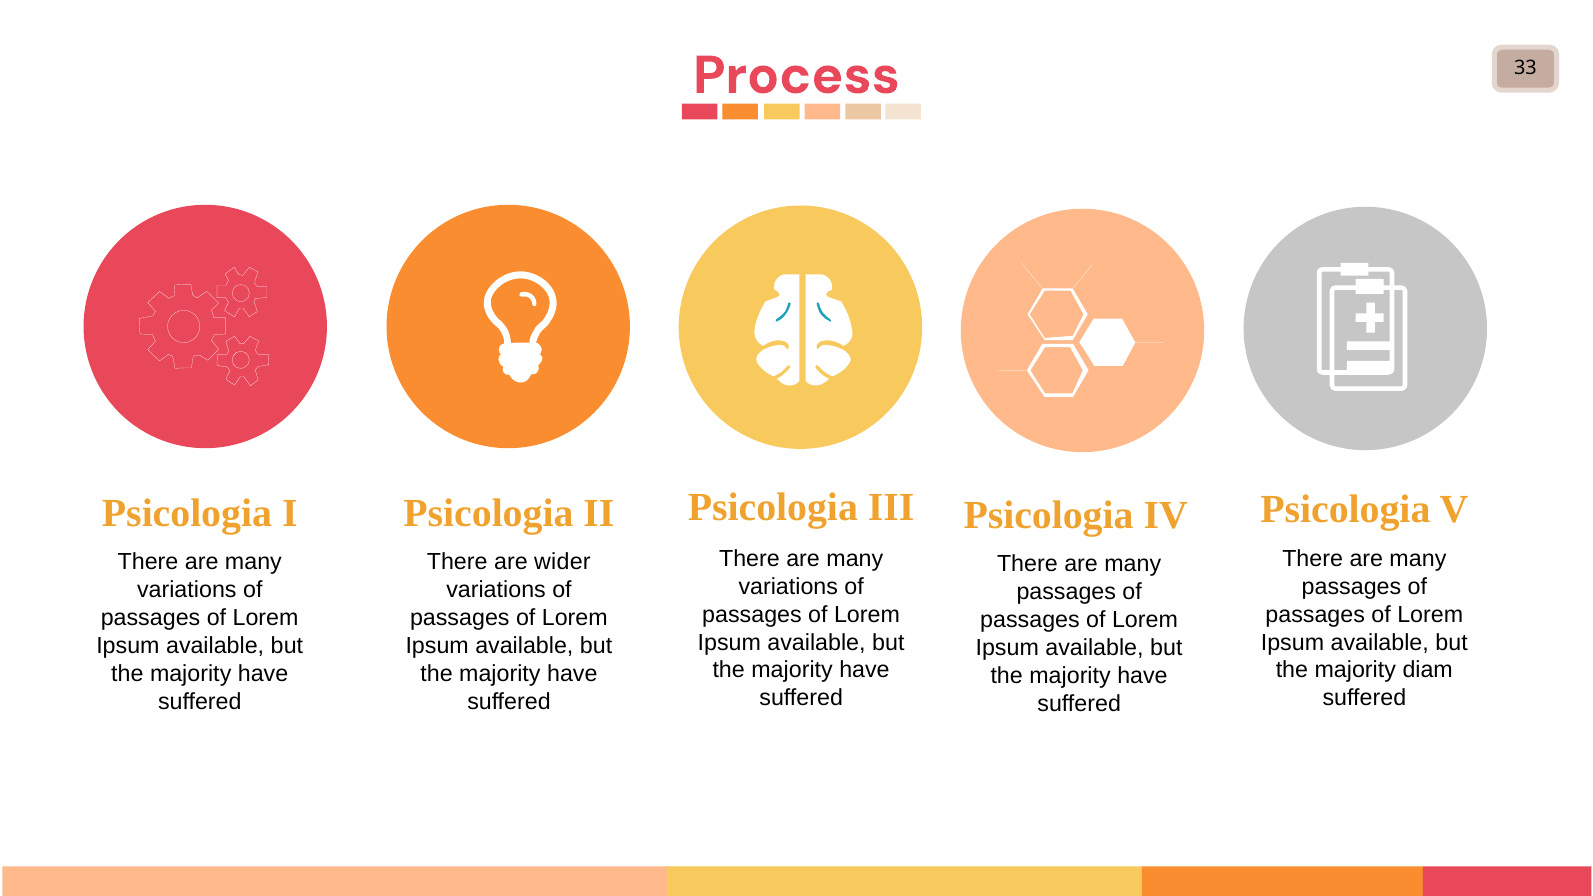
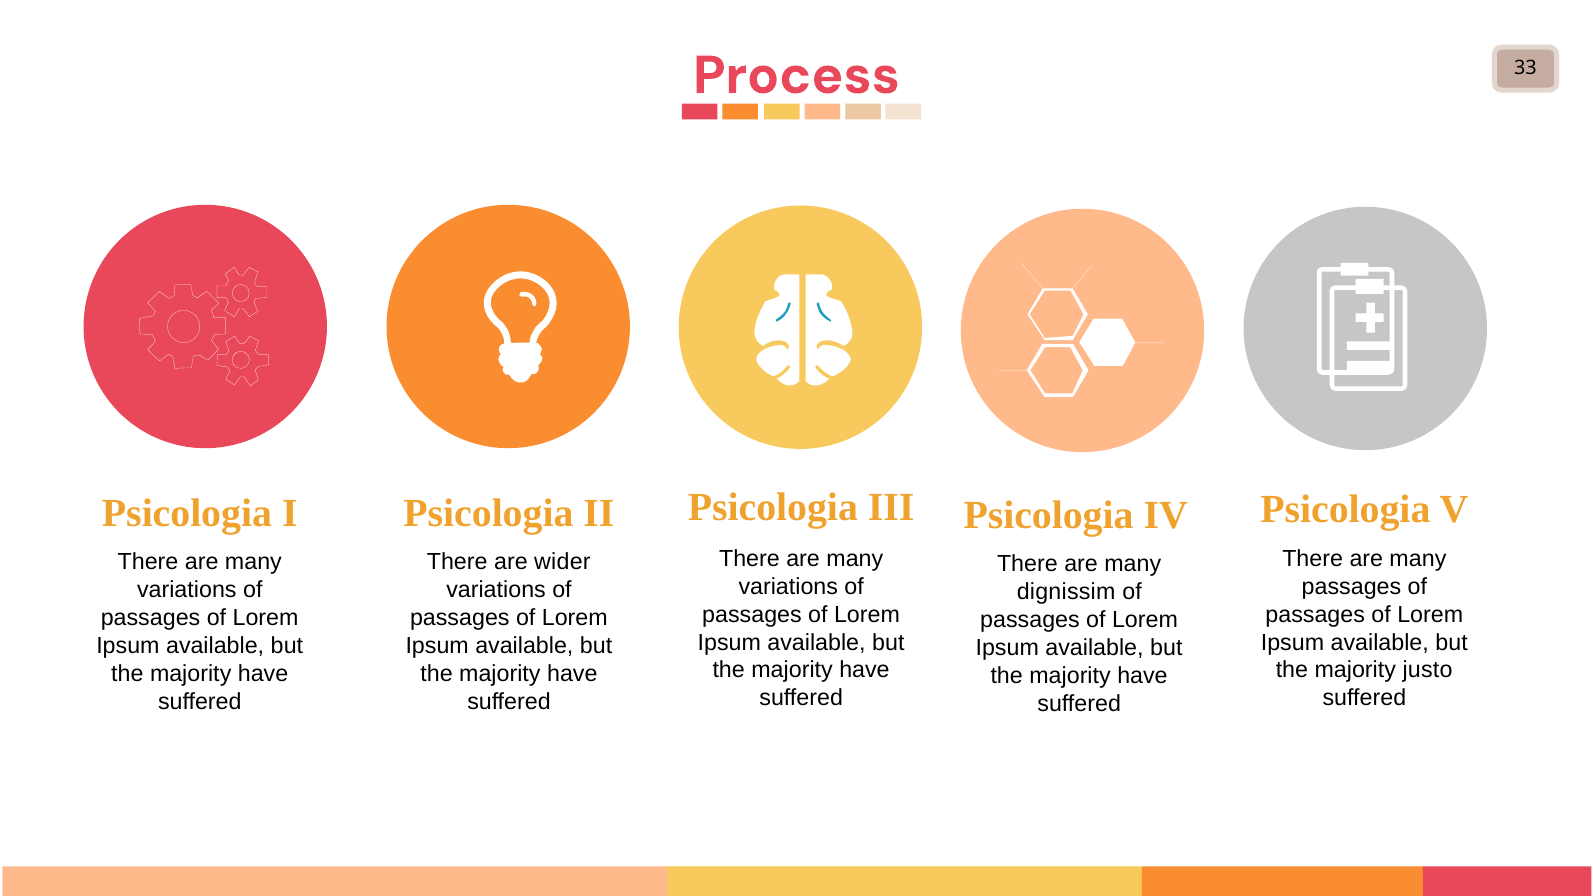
passages: passages -> dignissim (1066, 592)
diam: diam -> justo (1428, 670)
